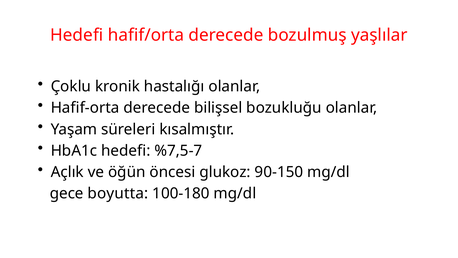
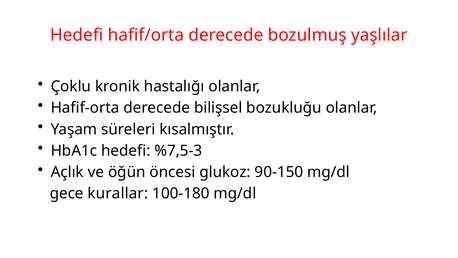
%7,5-7: %7,5-7 -> %7,5-3 (178, 151)
boyutta: boyutta -> kurallar (118, 193)
